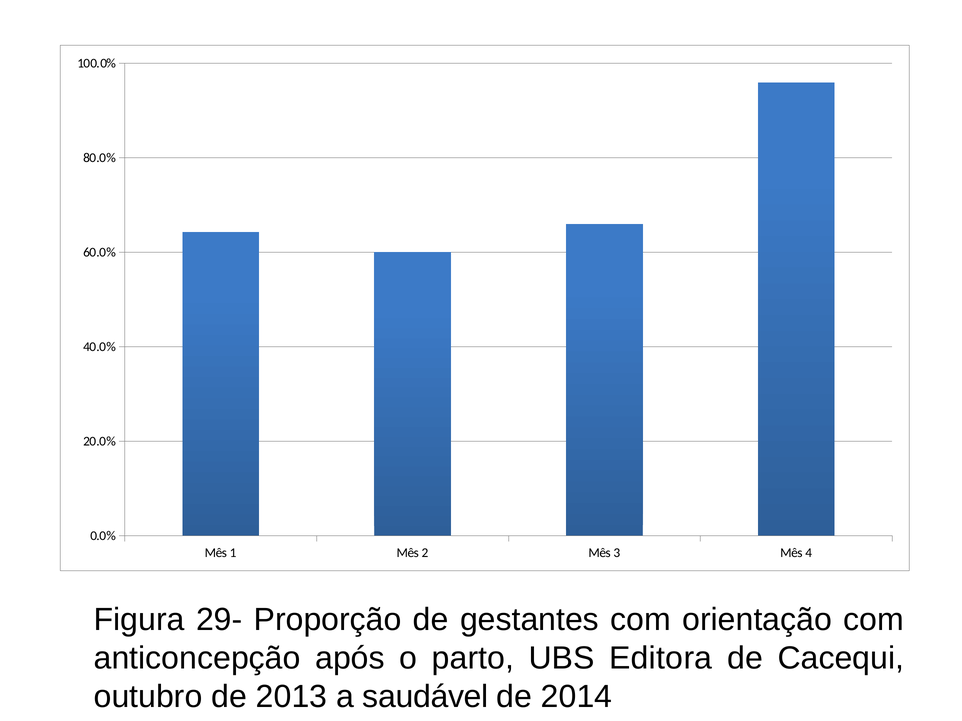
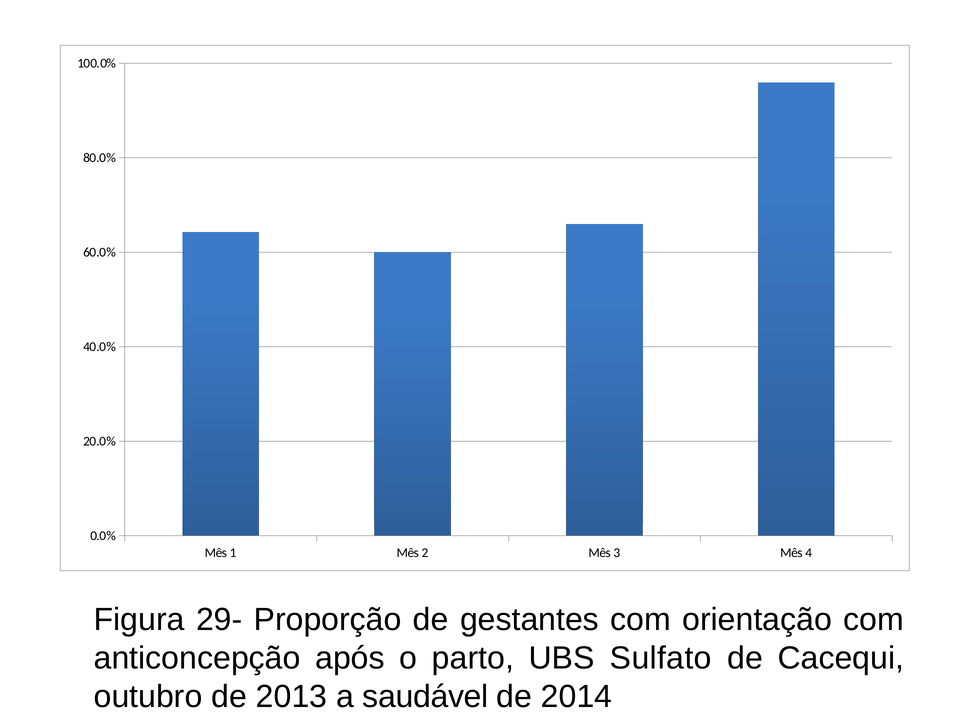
Editora: Editora -> Sulfato (661, 659)
